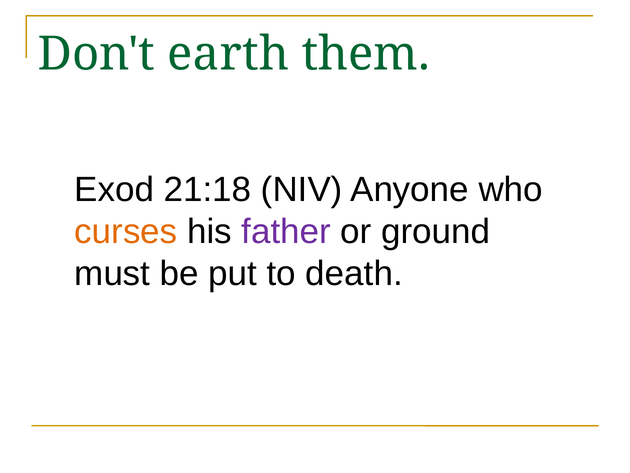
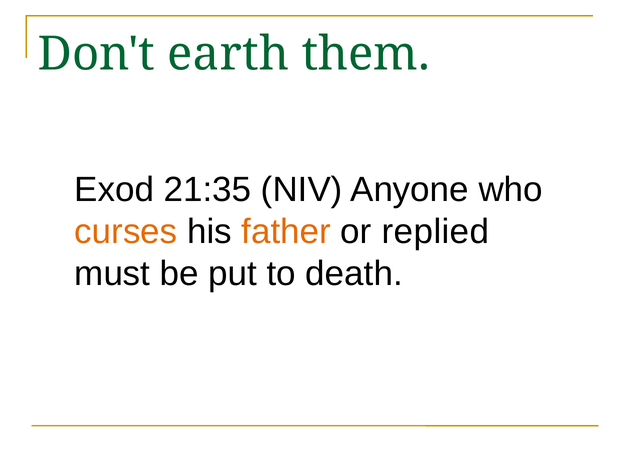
21:18: 21:18 -> 21:35 (208, 189)
father colour: purple -> orange (286, 231)
ground: ground -> replied (435, 231)
